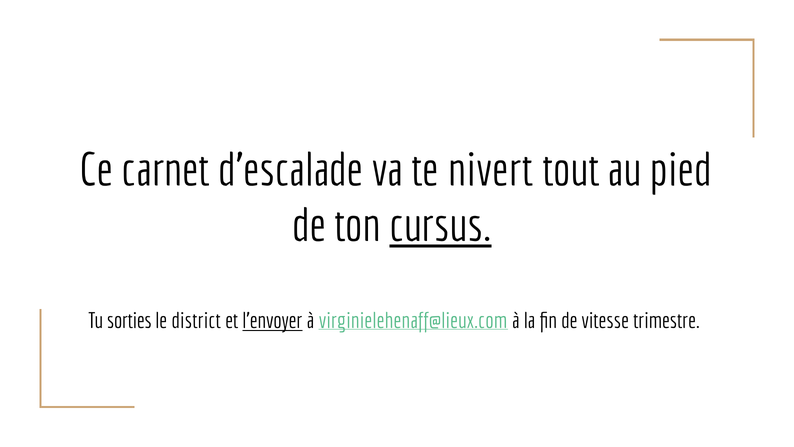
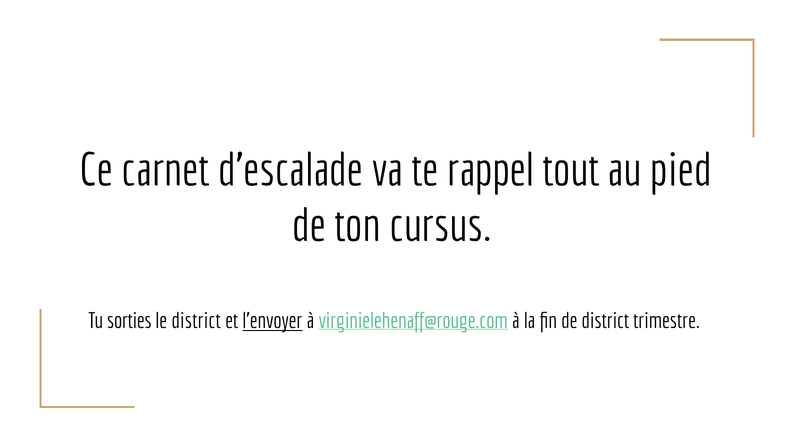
nivert: nivert -> rappel (491, 170)
cursus underline: present -> none (440, 226)
virginielehenaff@lieux.com: virginielehenaff@lieux.com -> virginielehenaff@rouge.com (413, 321)
de vitesse: vitesse -> district (605, 321)
